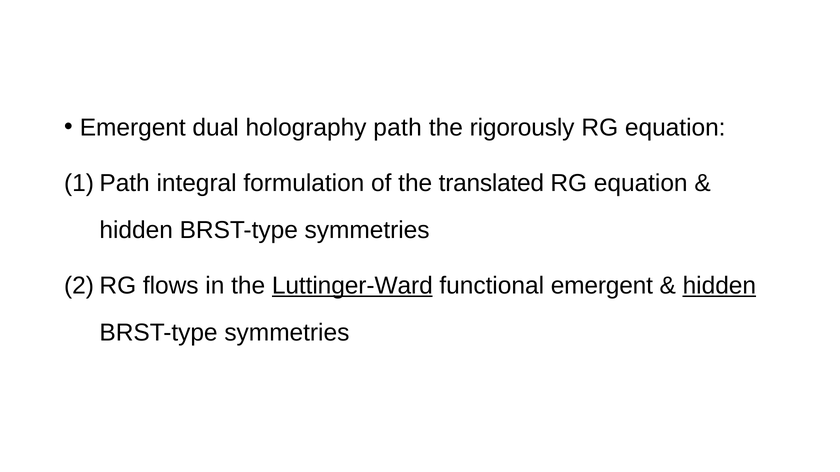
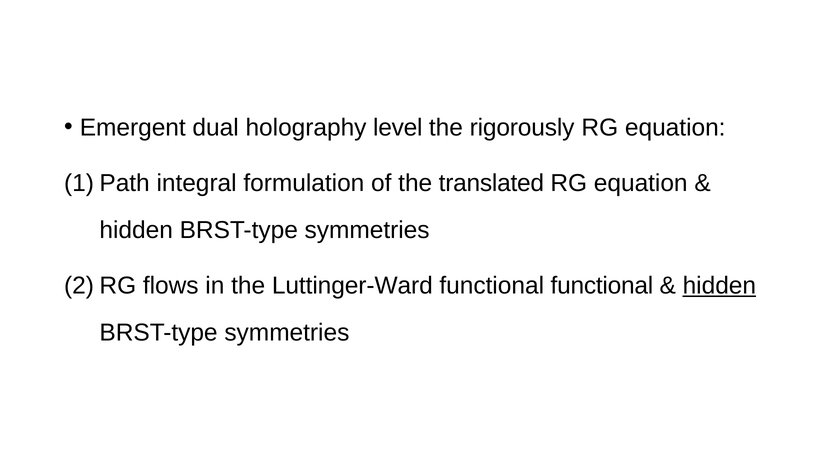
path: path -> level (398, 128)
Luttinger-Ward underline: present -> none (352, 286)
functional emergent: emergent -> functional (602, 286)
